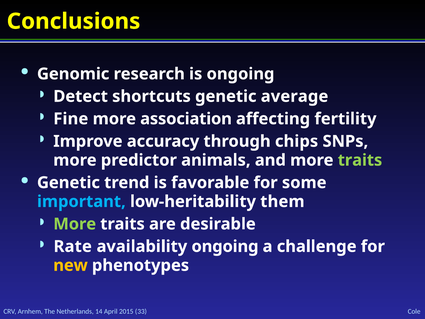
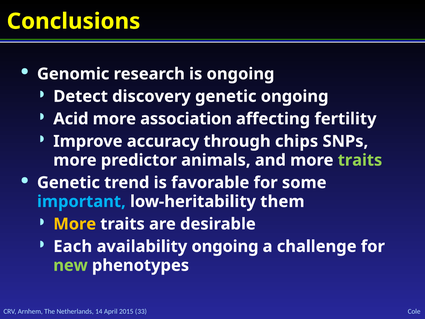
shortcuts: shortcuts -> discovery (151, 96)
genetic average: average -> ongoing (295, 96)
Fine: Fine -> Acid (71, 119)
More colour: light green -> yellow (75, 224)
Rate: Rate -> Each (73, 246)
new colour: yellow -> light green (71, 265)
